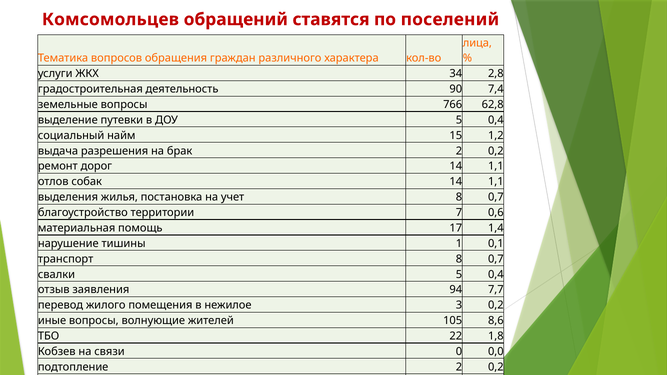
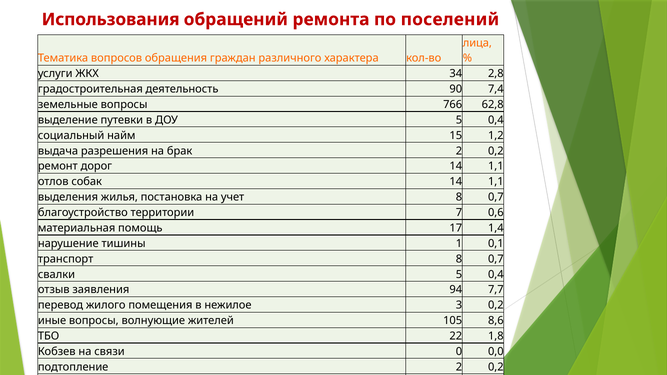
Комсомольцев: Комсомольцев -> Использования (111, 19)
ставятся: ставятся -> ремонта (331, 19)
